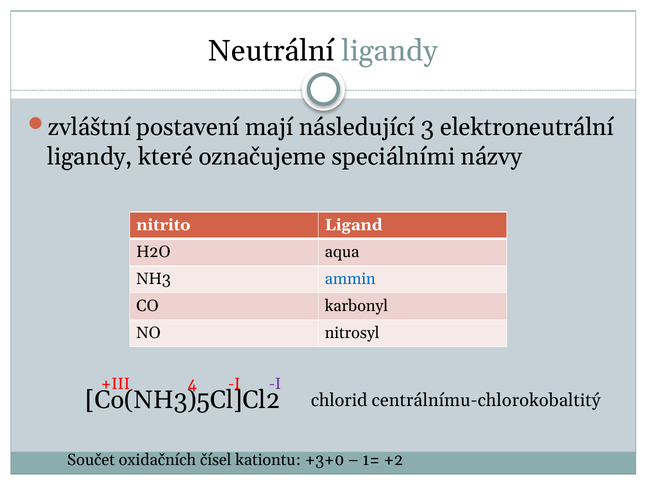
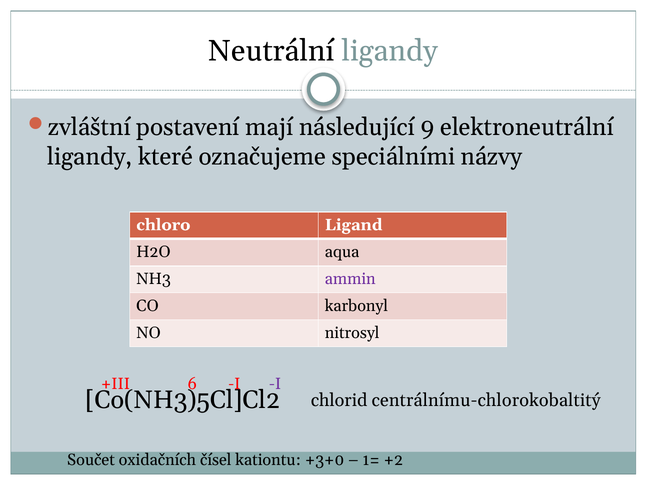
3: 3 -> 9 (428, 128)
nitrito: nitrito -> chloro (163, 225)
ammin colour: blue -> purple (350, 279)
4: 4 -> 6 (192, 384)
